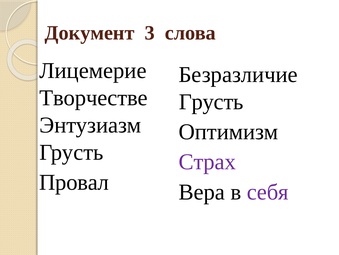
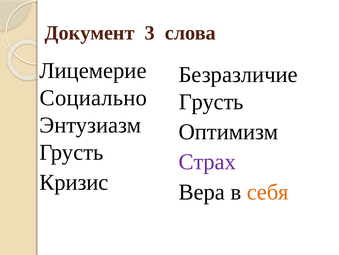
Творчестве: Творчестве -> Социально (93, 98)
Провал: Провал -> Кризис (74, 182)
себя colour: purple -> orange (268, 191)
